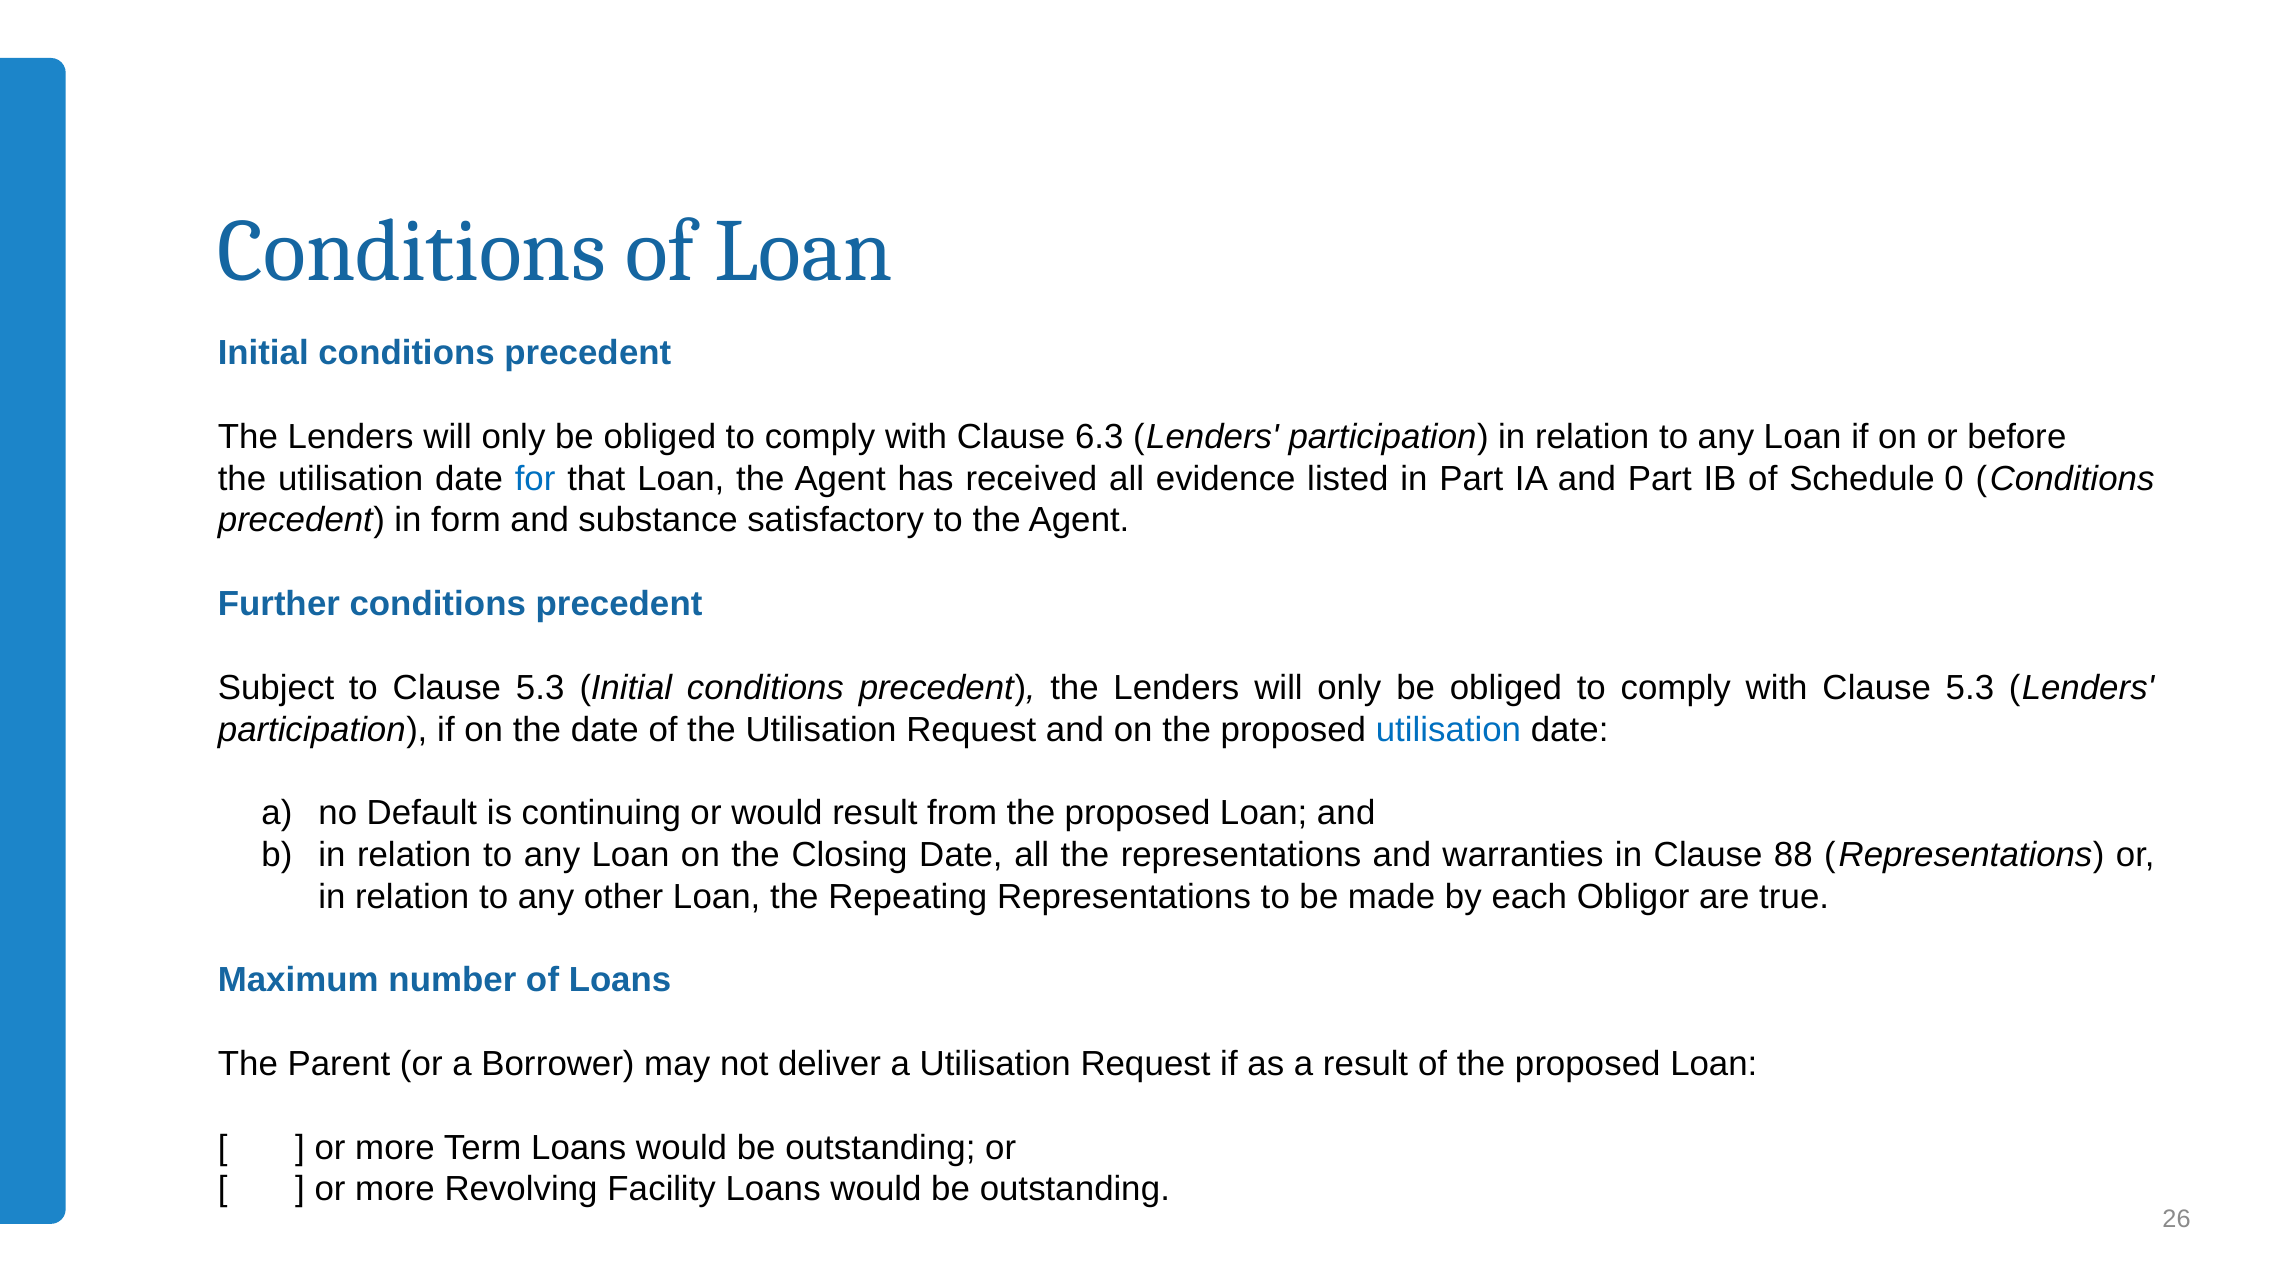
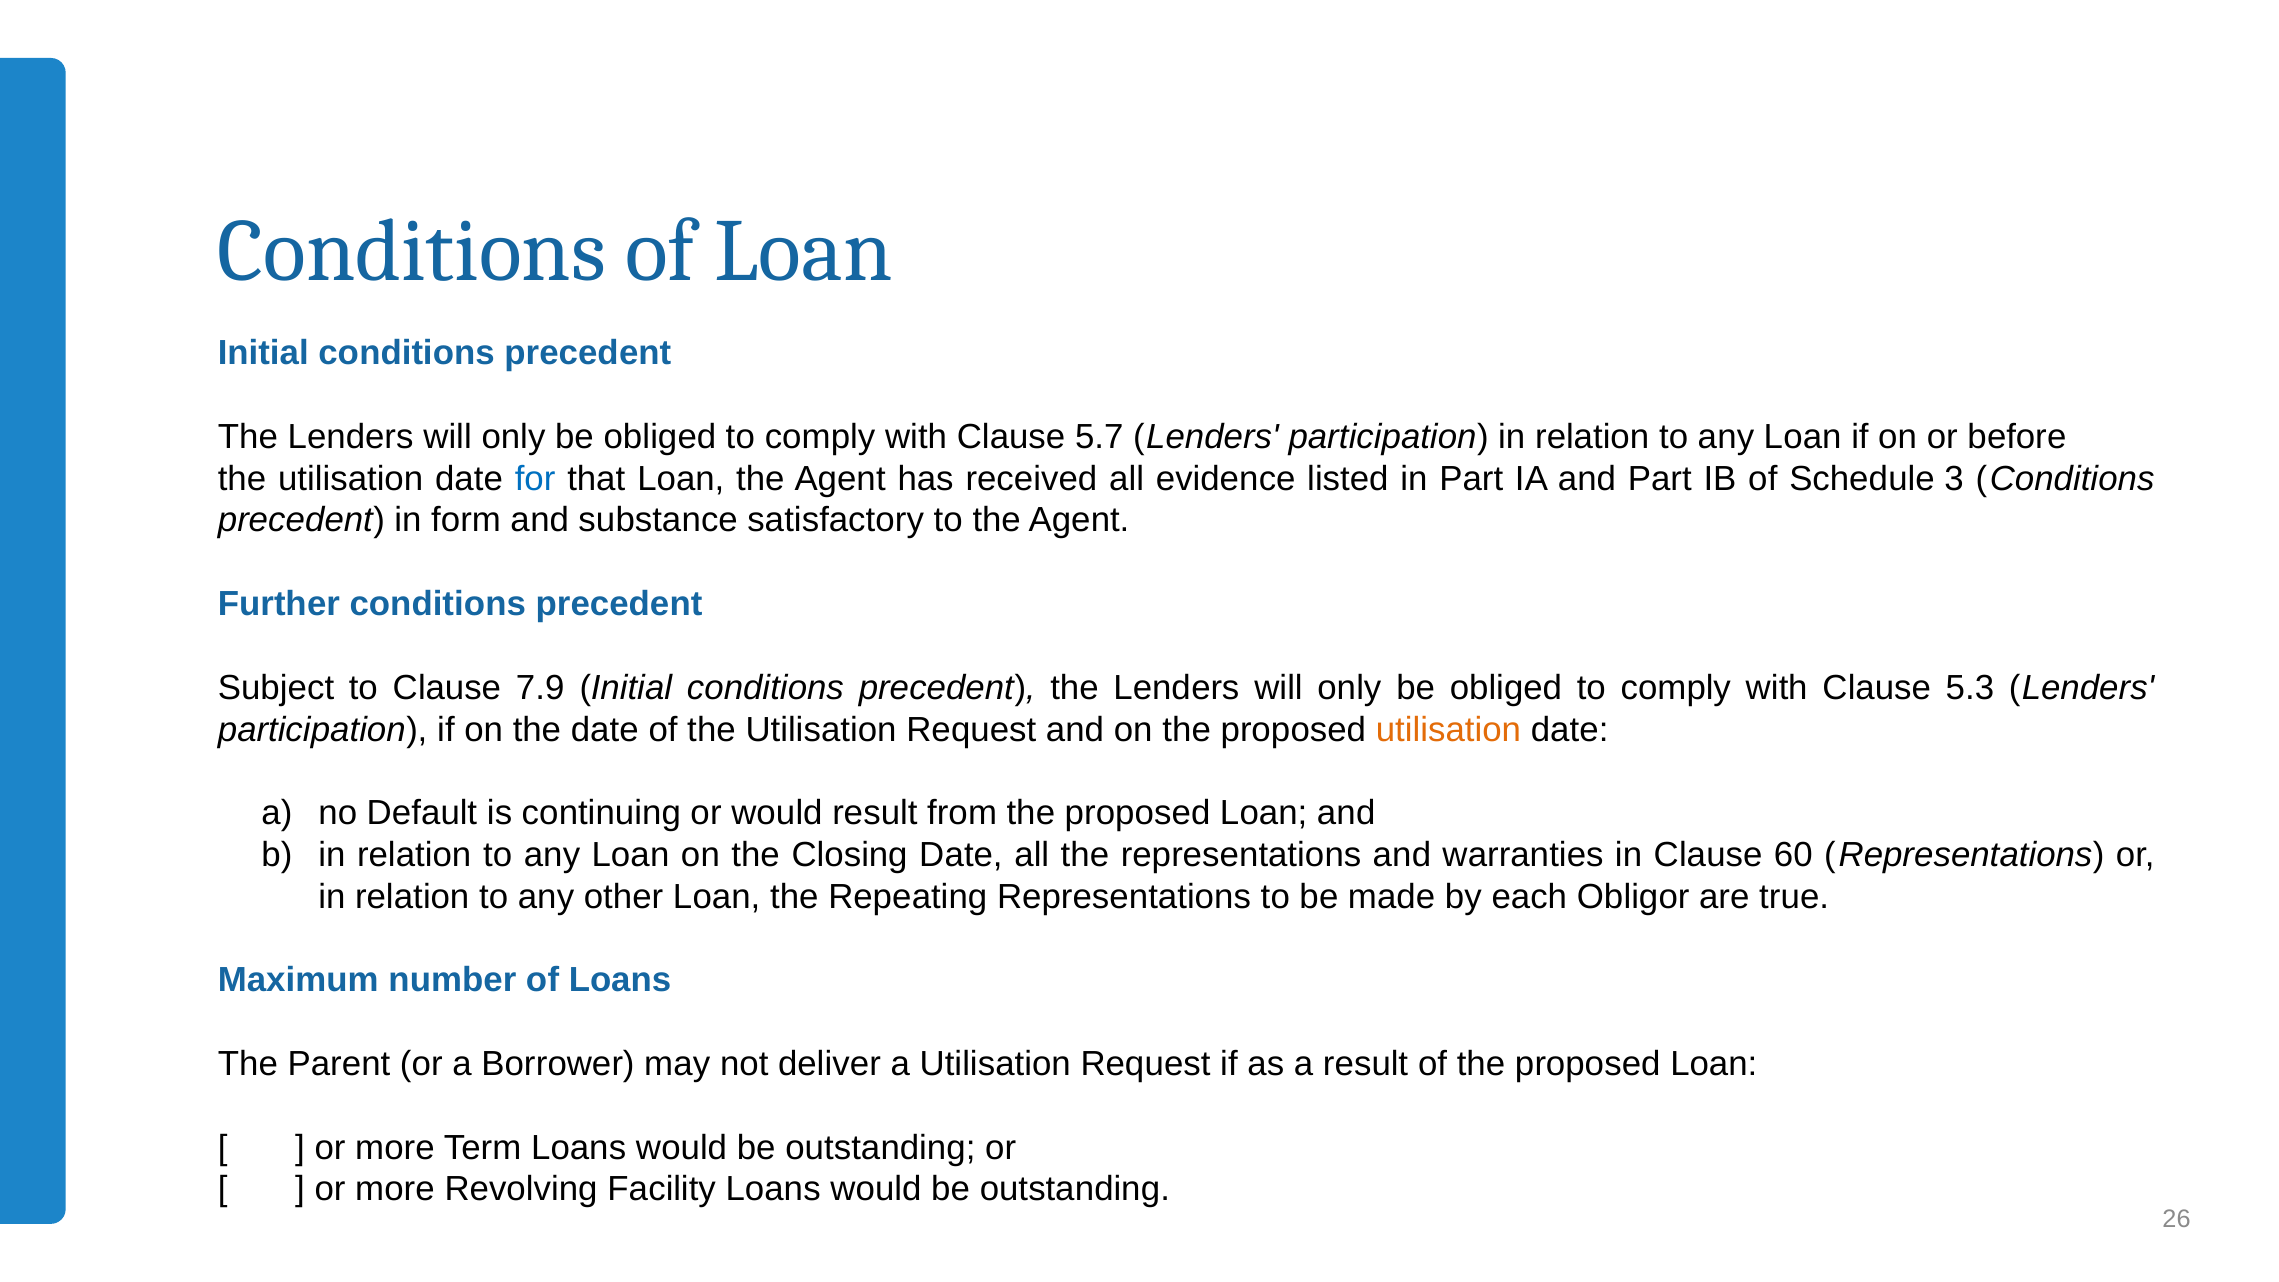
6.3: 6.3 -> 5.7 (1099, 437)
0: 0 -> 3 (1954, 479)
to Clause 5.3: 5.3 -> 7.9 (540, 688)
utilisation colour: blue -> orange (1448, 730)
88: 88 -> 60 (1793, 855)
